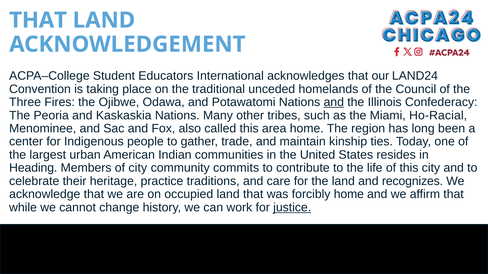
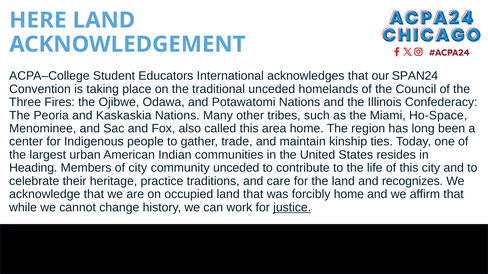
THAT: THAT -> HERE (38, 20)
LAND24: LAND24 -> SPAN24 (415, 76)
and underline: present -> none (334, 102)
Ho-Racial: Ho-Racial -> Ho-Space (438, 116)
community commits: commits -> unceded (236, 168)
